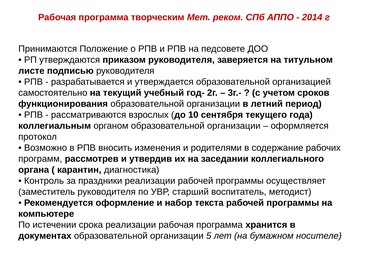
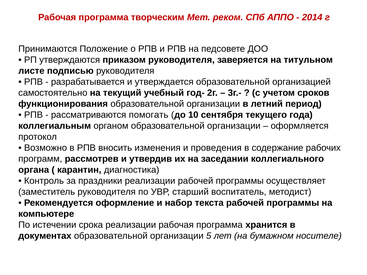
взрослых: взрослых -> помогать (149, 115)
родителями: родителями -> проведения (216, 148)
